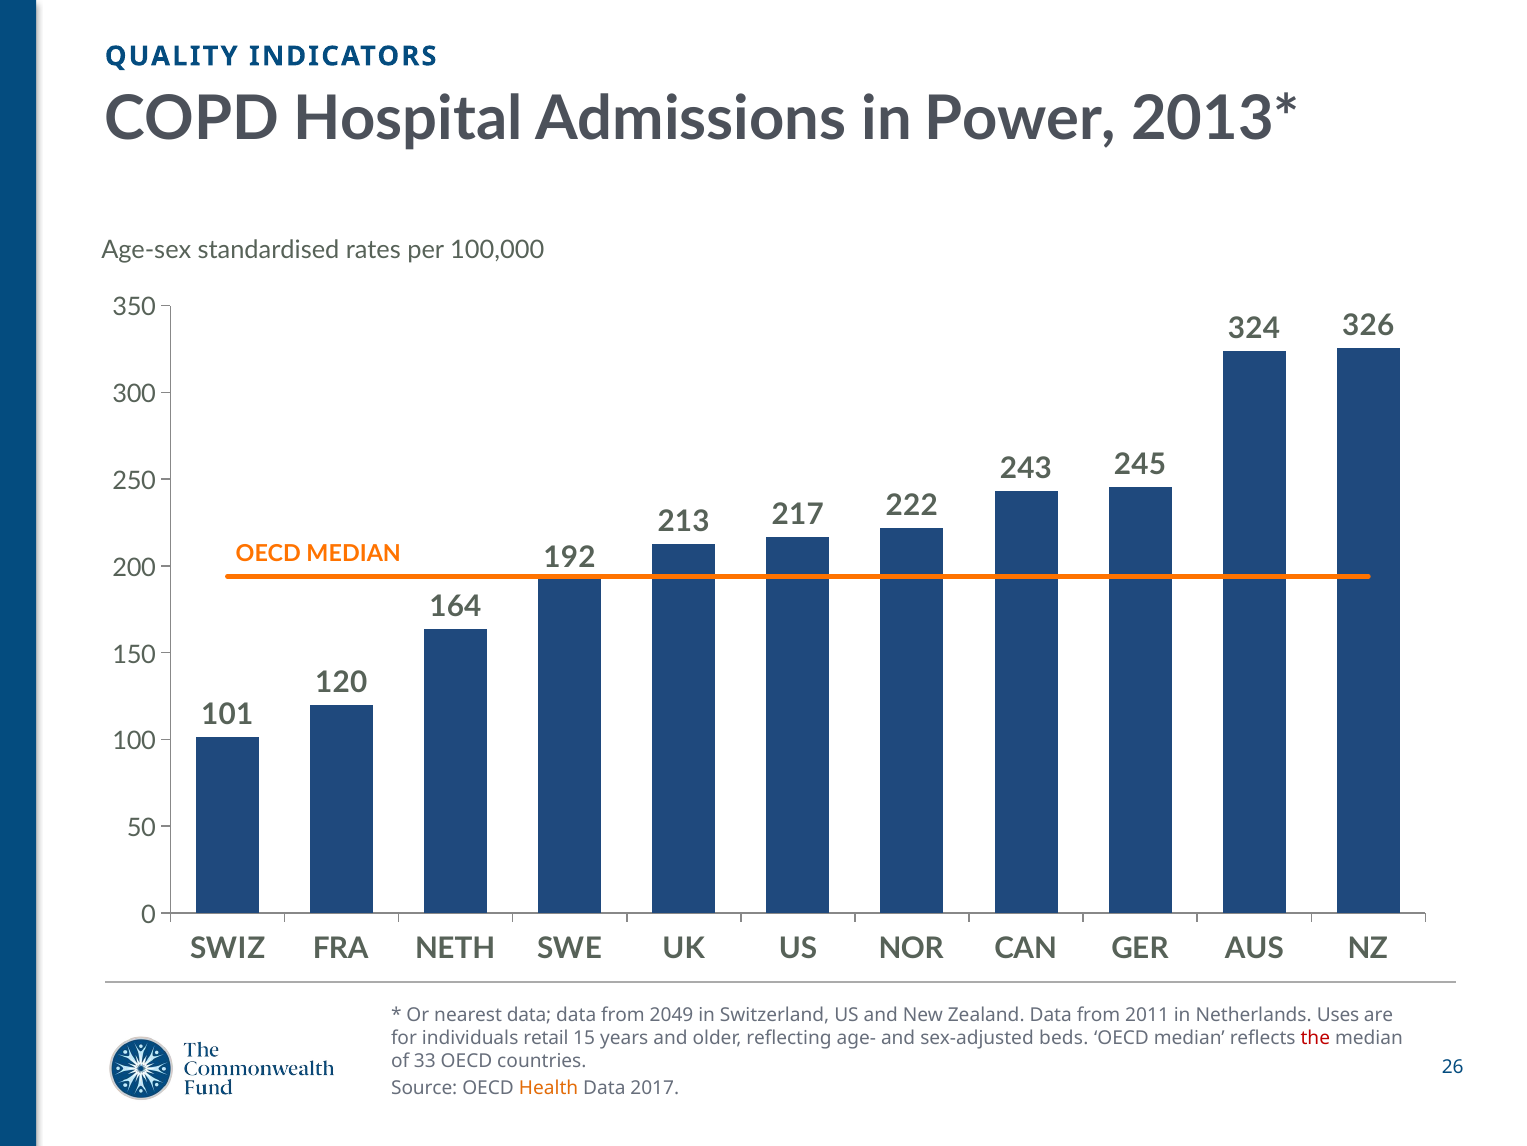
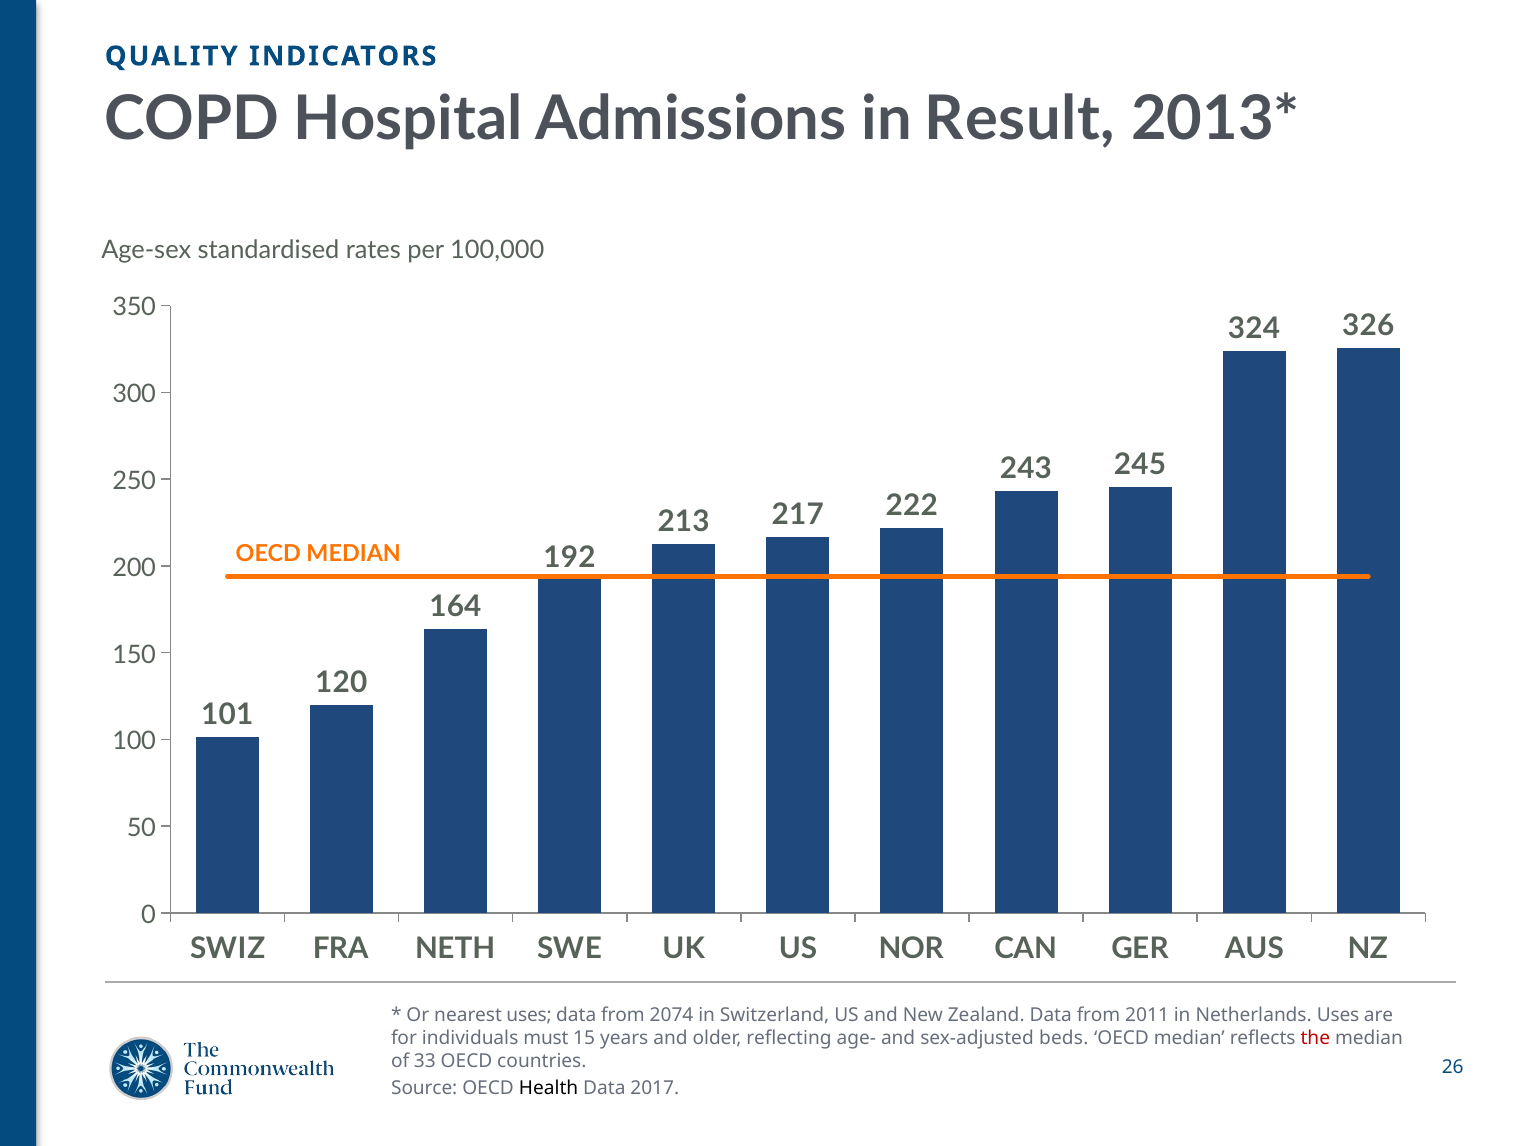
Power: Power -> Result (1020, 119)
nearest data: data -> uses (529, 1015)
2049: 2049 -> 2074 (672, 1015)
retail: retail -> must (546, 1038)
Health colour: orange -> black (549, 1088)
